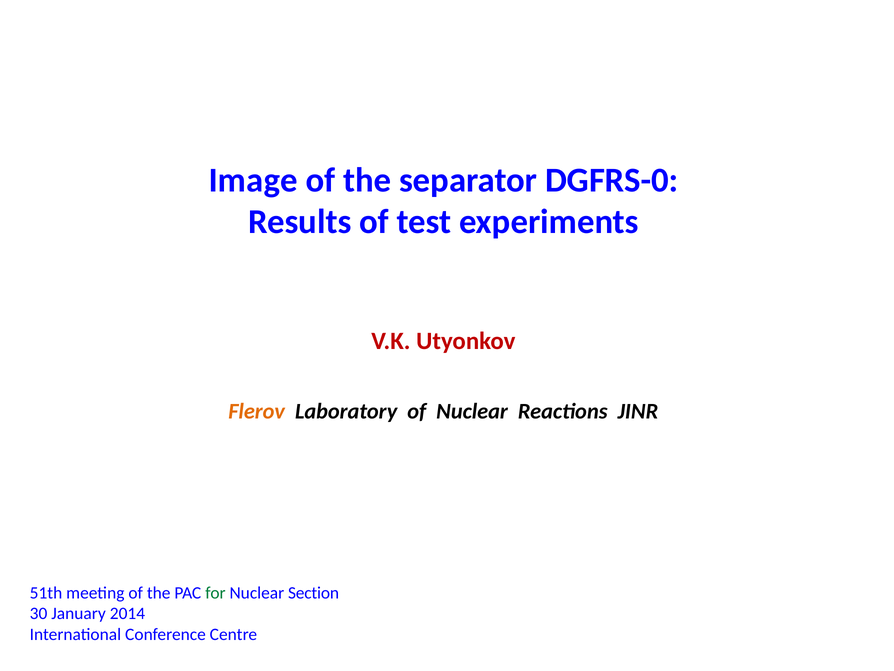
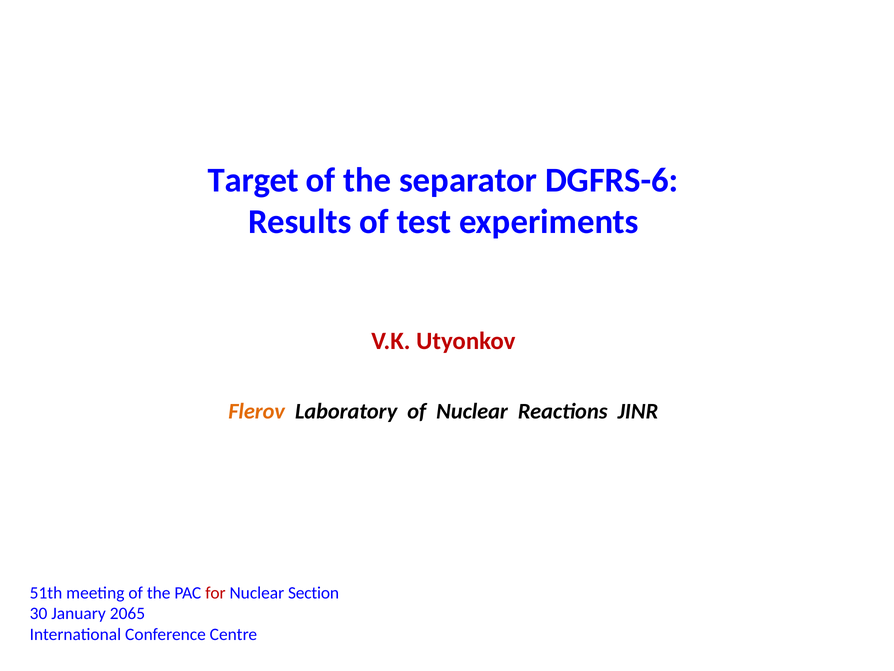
Image: Image -> Target (253, 180)
DGFRS-0: DGFRS-0 -> DGFRS-6 (612, 180)
for colour: green -> red (215, 592)
2014: 2014 -> 2065 (127, 613)
